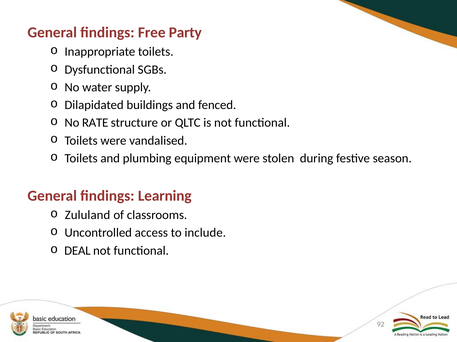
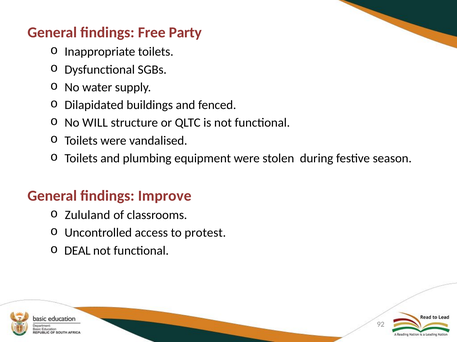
RATE: RATE -> WILL (95, 123)
Learning: Learning -> Improve (165, 196)
include: include -> protest (205, 233)
